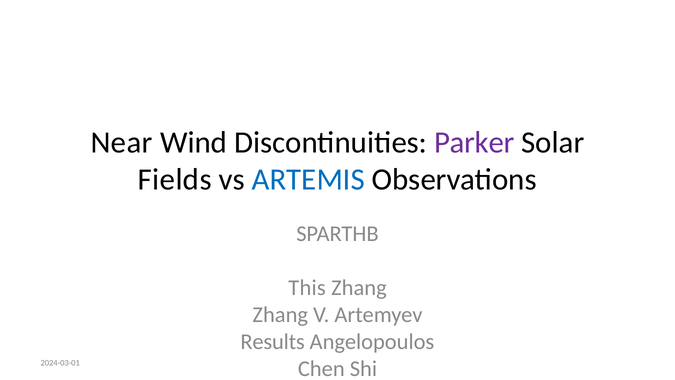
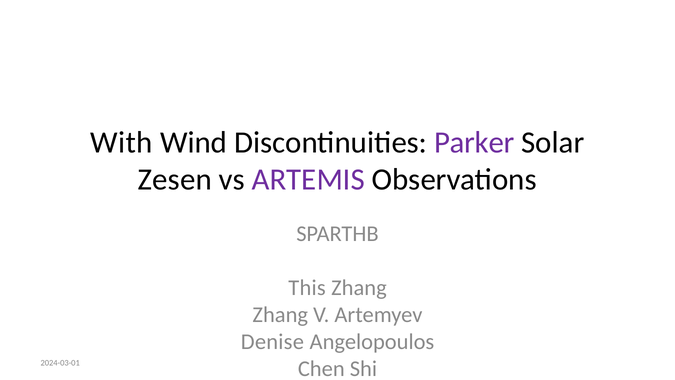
Near: Near -> With (121, 142)
Fields: Fields -> Zesen (175, 179)
ARTEMIS colour: blue -> purple (308, 179)
Results: Results -> Denise (272, 342)
